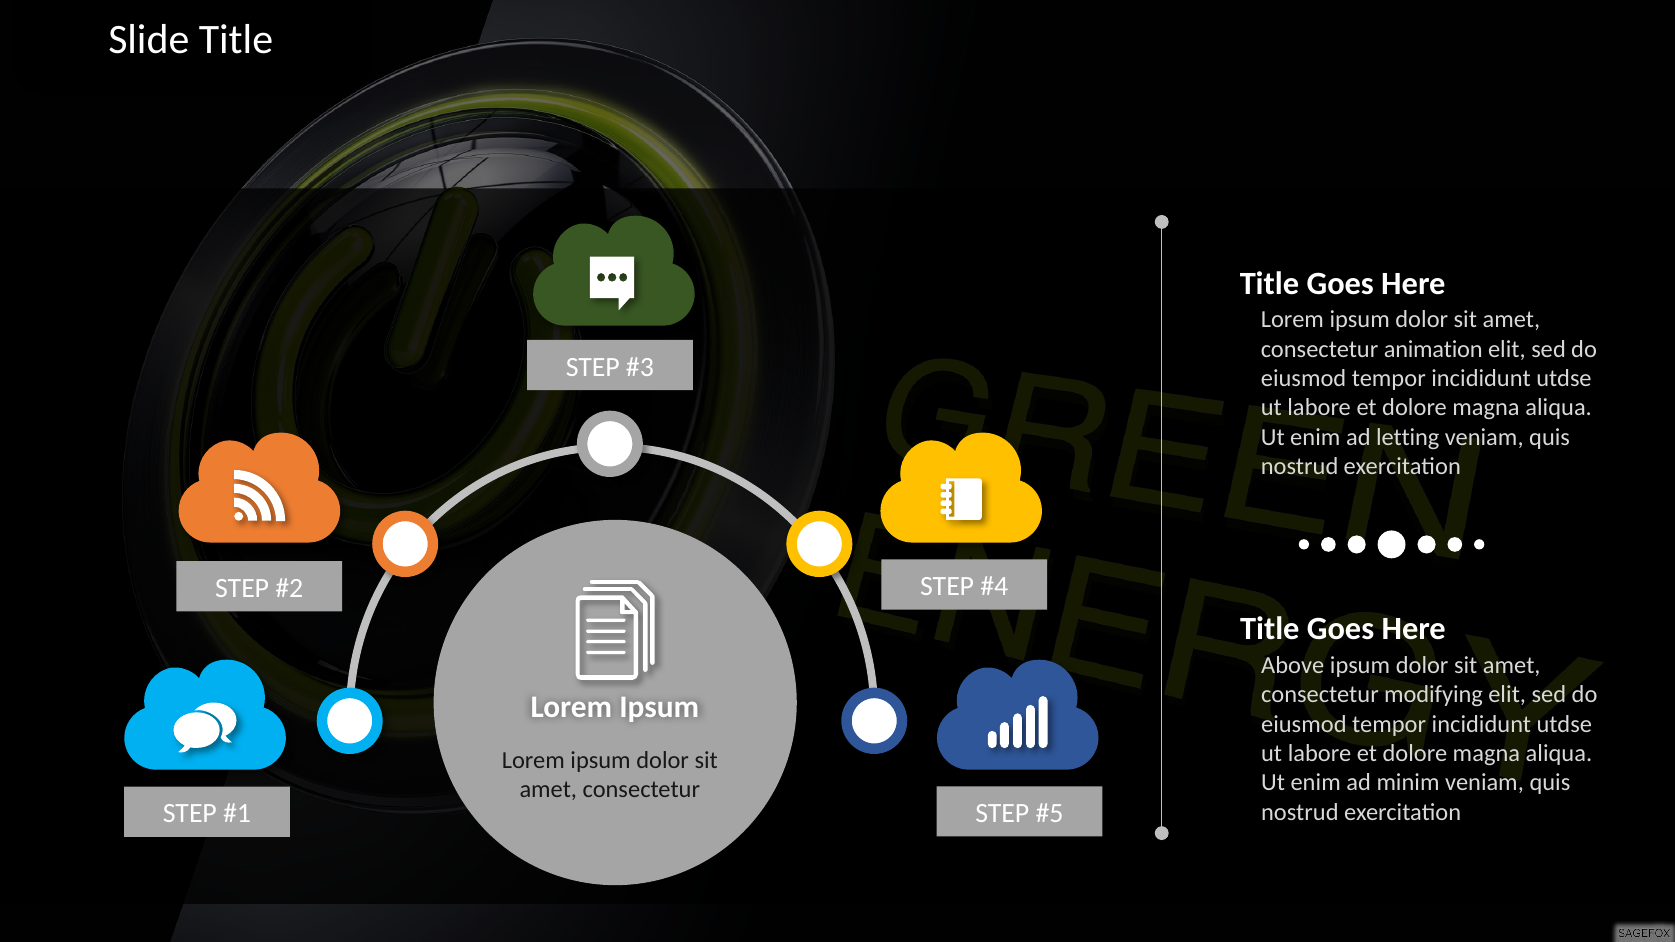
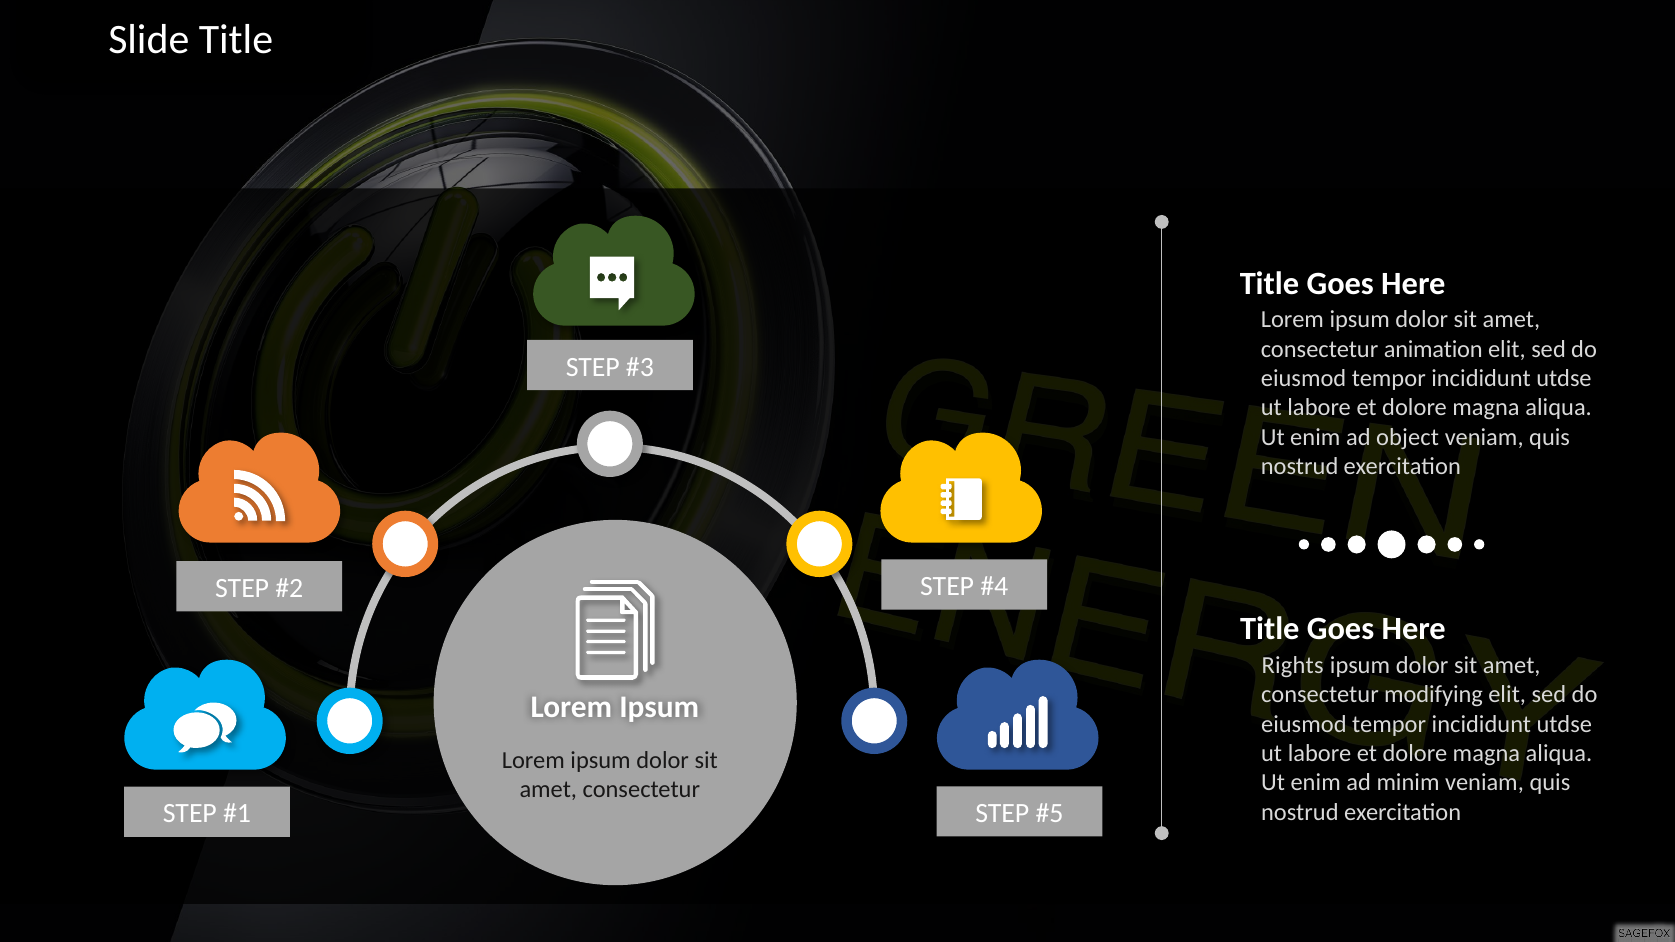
letting: letting -> object (1408, 437)
Above: Above -> Rights (1293, 666)
